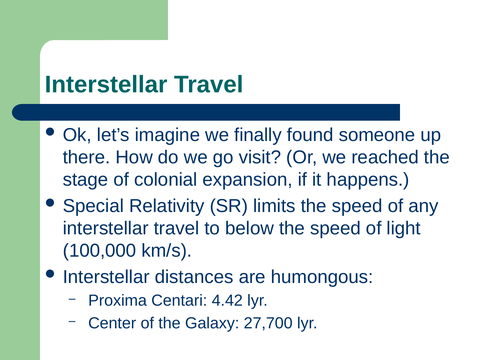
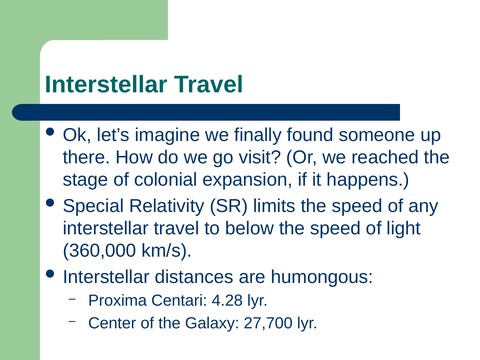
100,000: 100,000 -> 360,000 (100, 251)
4.42: 4.42 -> 4.28 (227, 301)
